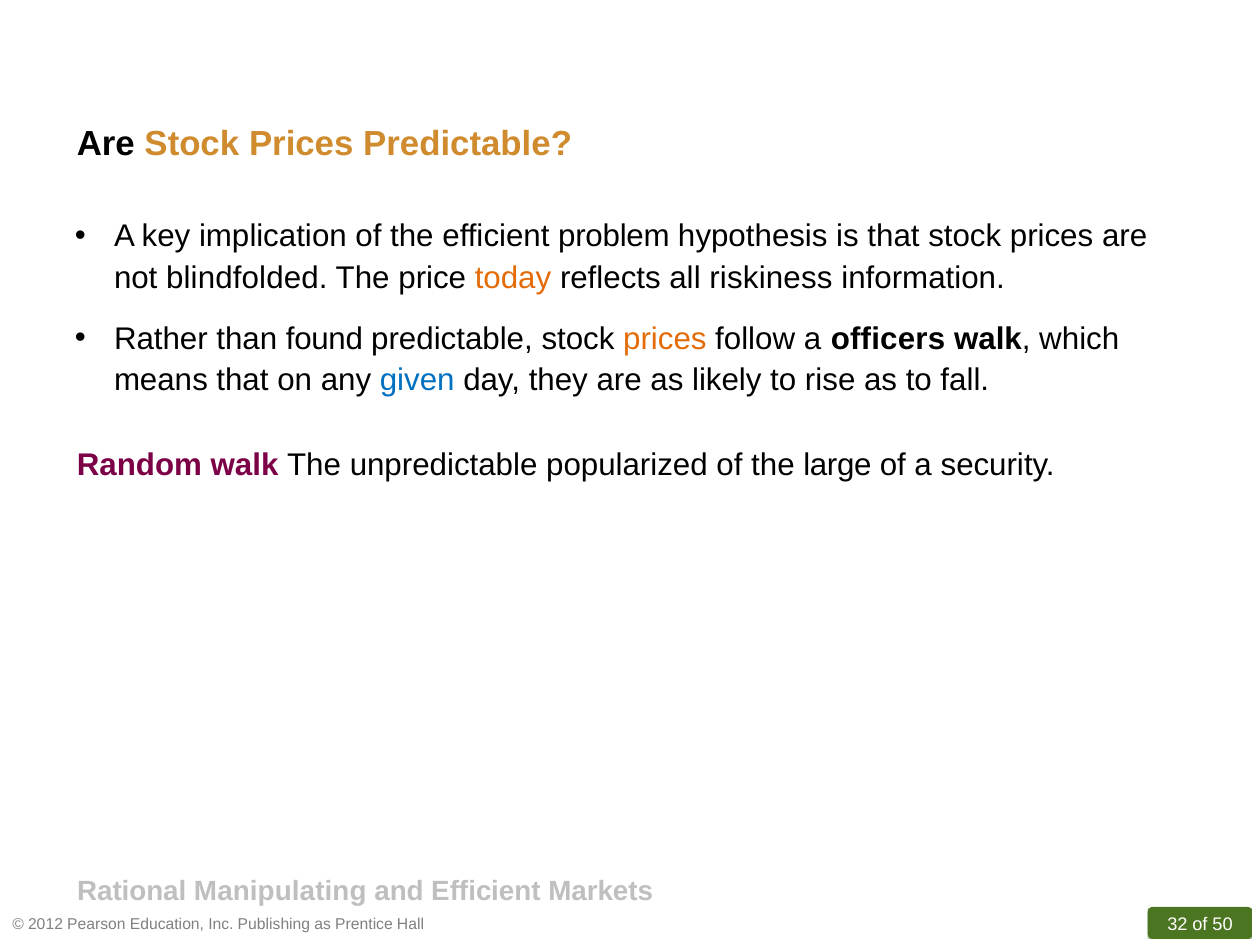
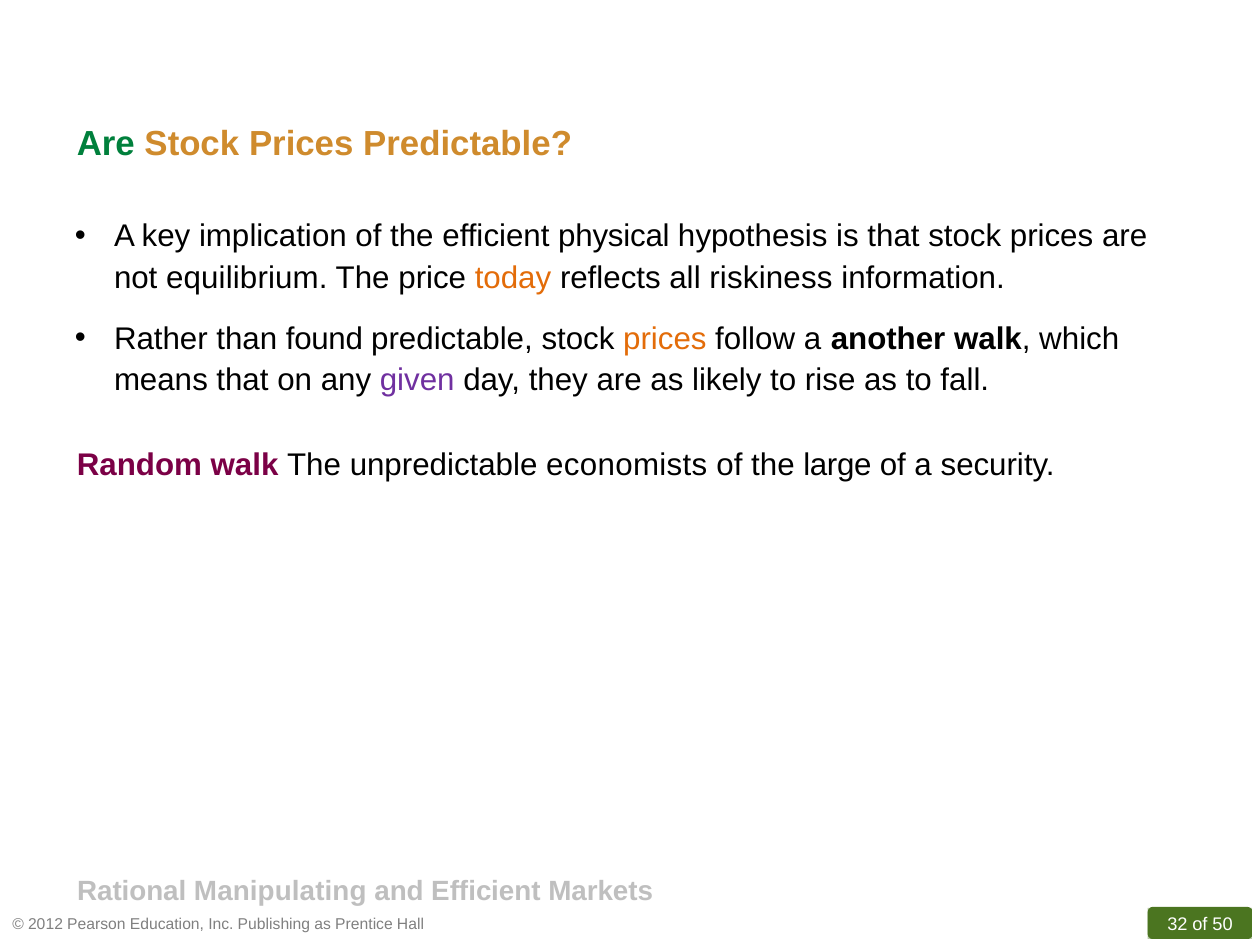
Are colour: black -> green (106, 144)
problem: problem -> physical (614, 237)
blindfolded: blindfolded -> equilibrium (247, 278)
officers: officers -> another (888, 339)
given colour: blue -> purple (417, 381)
popularized: popularized -> economists (627, 465)
